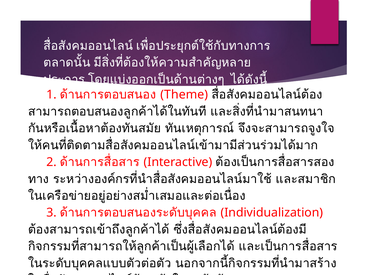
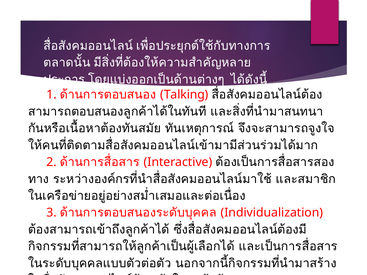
Theme: Theme -> Talking (184, 95)
